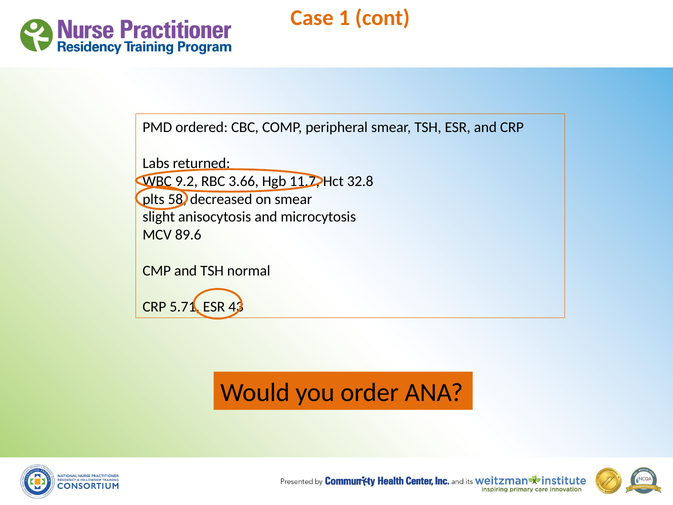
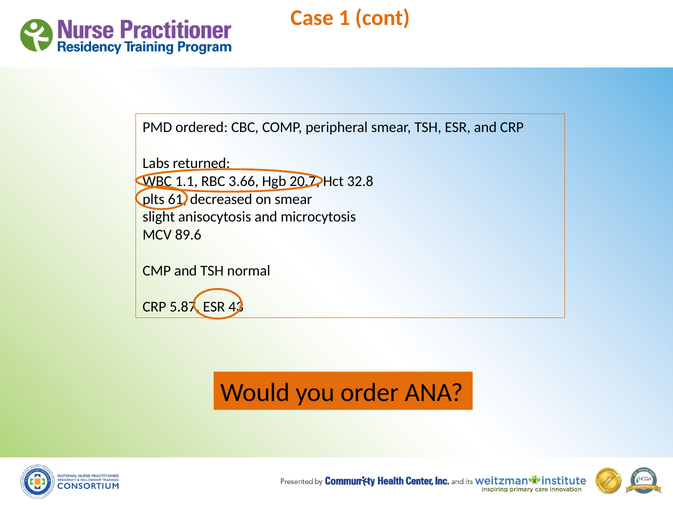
9.2: 9.2 -> 1.1 (186, 181)
11.7: 11.7 -> 20.7 (305, 181)
58: 58 -> 61 (177, 199)
5.71: 5.71 -> 5.87 (185, 307)
